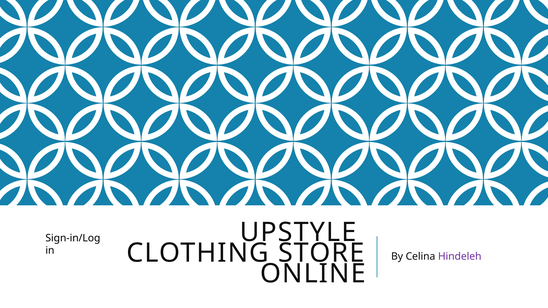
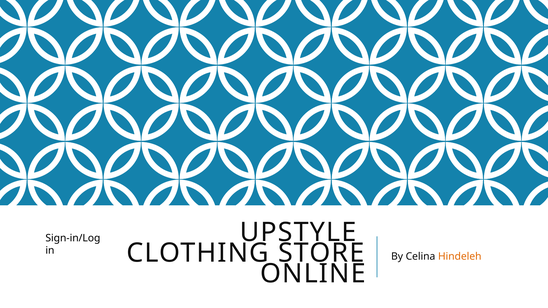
Hindeleh colour: purple -> orange (460, 257)
